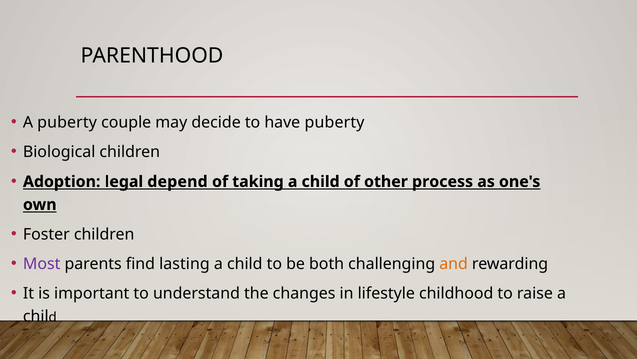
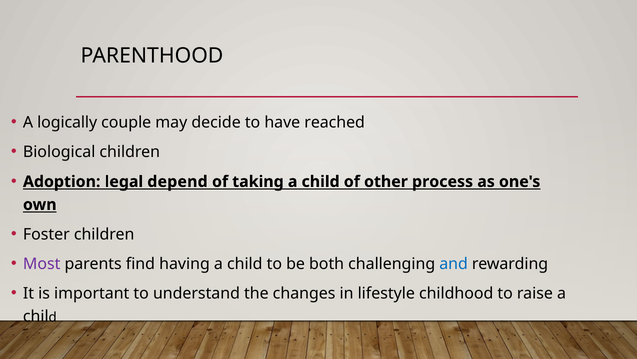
A puberty: puberty -> logically (67, 122)
have puberty: puberty -> reached (335, 122)
lasting: lasting -> having (184, 263)
and colour: orange -> blue (454, 263)
